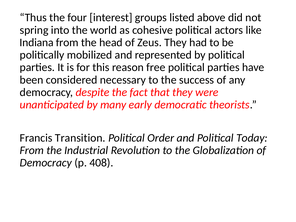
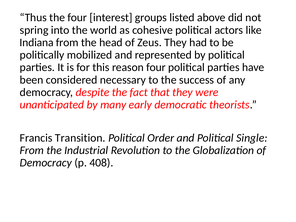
reason free: free -> four (156, 67)
Today: Today -> Single (252, 138)
